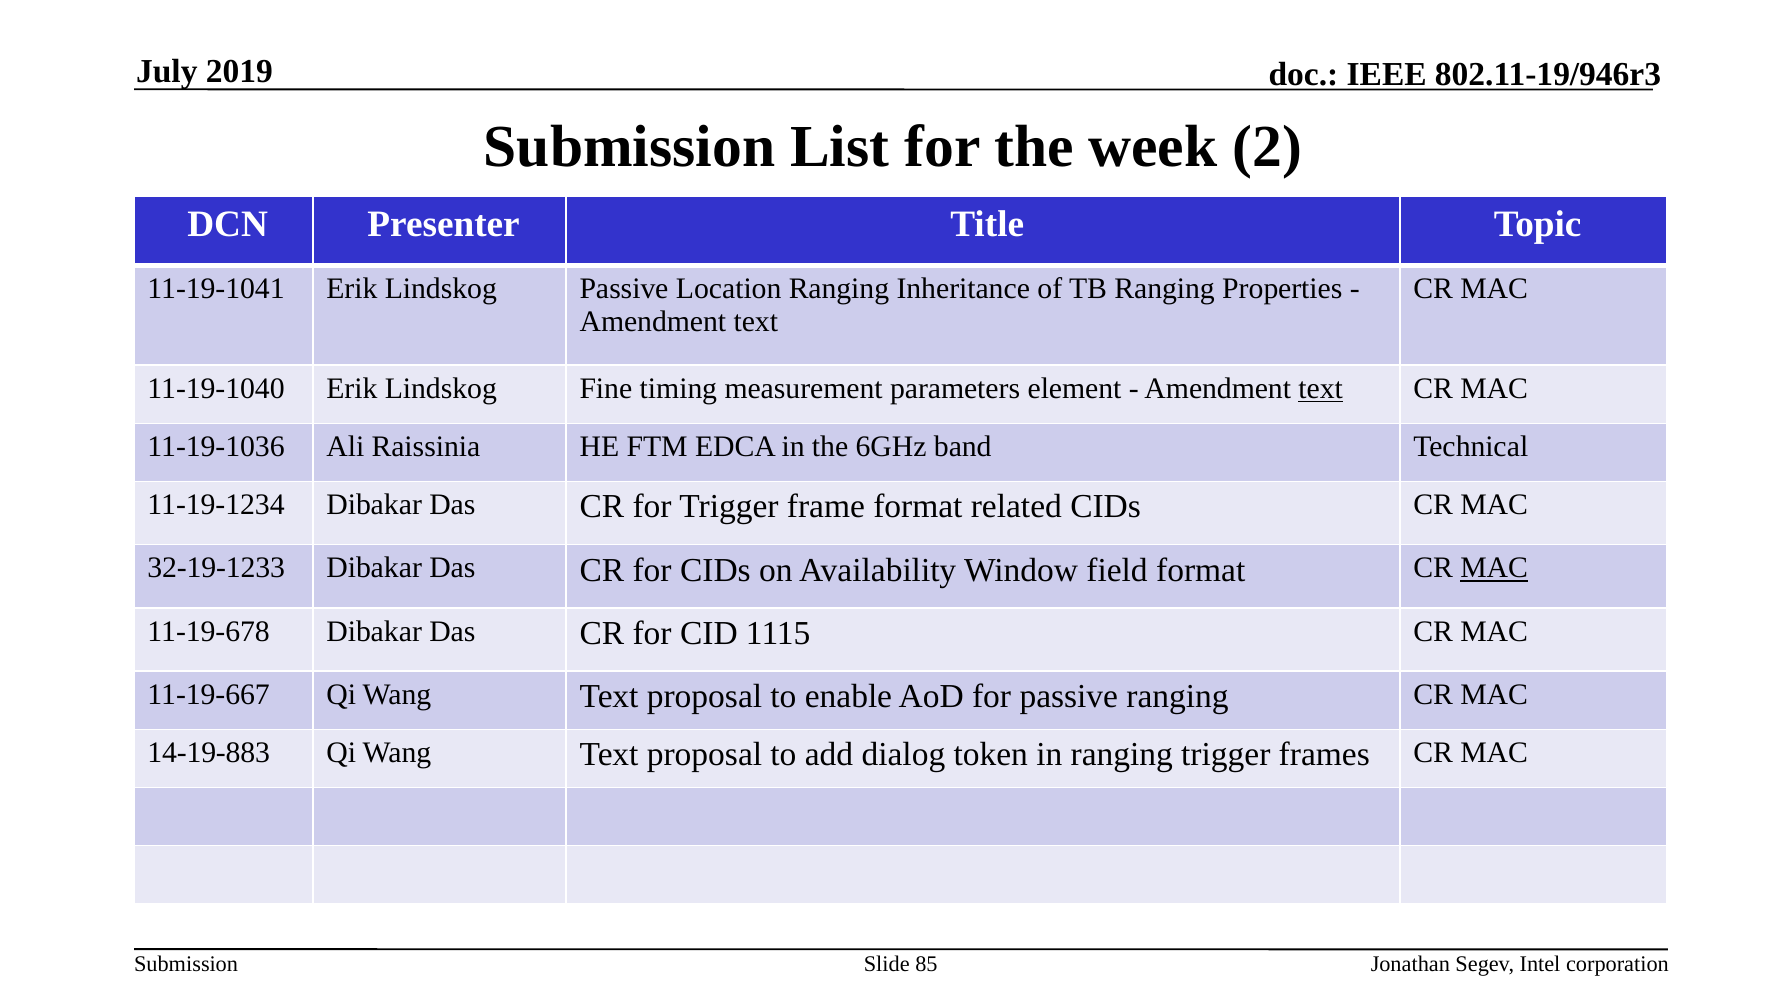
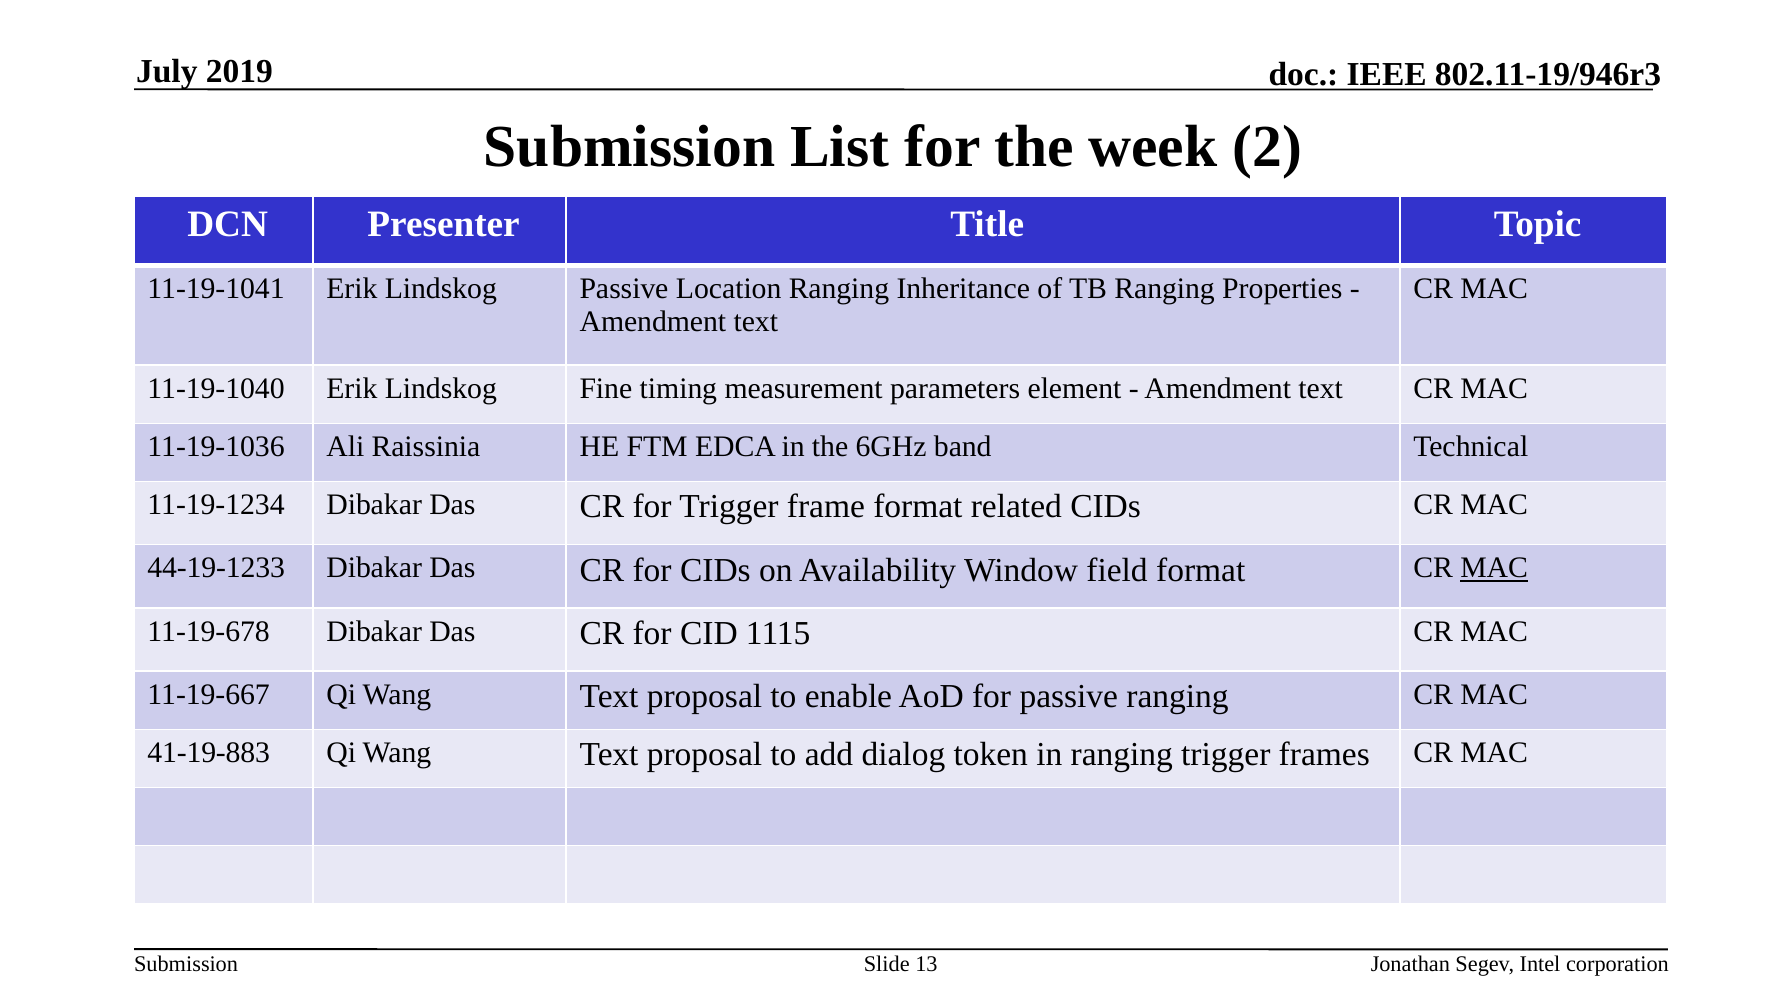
text underline: present -> none (1321, 389)
32-19-1233: 32-19-1233 -> 44-19-1233 (216, 568)
14-19-883: 14-19-883 -> 41-19-883 (209, 753)
85: 85 -> 13 (926, 964)
